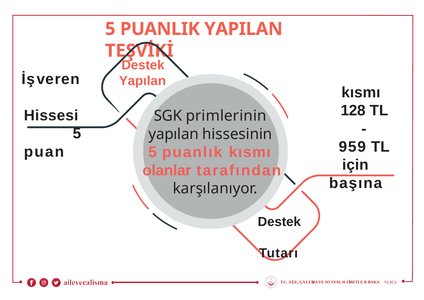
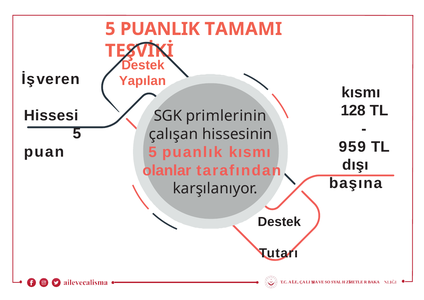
YAPILAN: YAPILAN -> TAMAMI (243, 29)
yapılan: yapılan -> çalışan (173, 134)
için: için -> dışı (355, 165)
